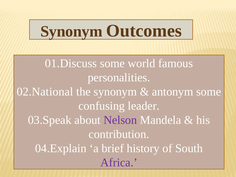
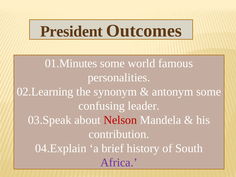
Synonym: Synonym -> President (71, 31)
01.Discuss: 01.Discuss -> 01.Minutes (71, 63)
02.National: 02.National -> 02.Learning (45, 92)
Nelson colour: purple -> red (120, 120)
